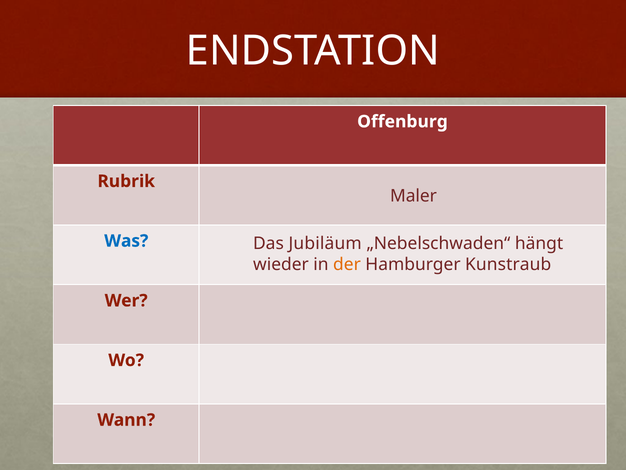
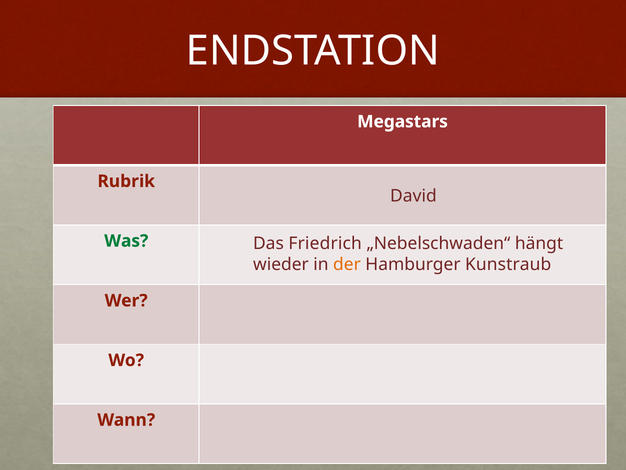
Offenburg: Offenburg -> Megastars (403, 121)
Maler: Maler -> David (413, 196)
Was colour: blue -> green (126, 241)
Jubiläum: Jubiläum -> Friedrich (325, 243)
